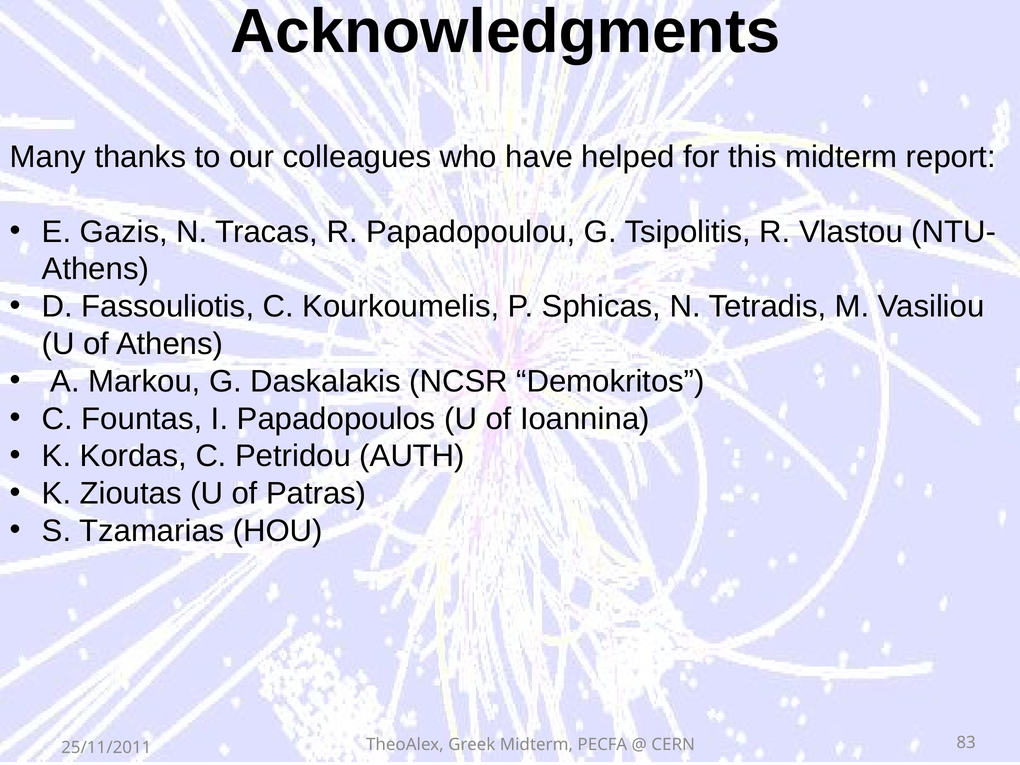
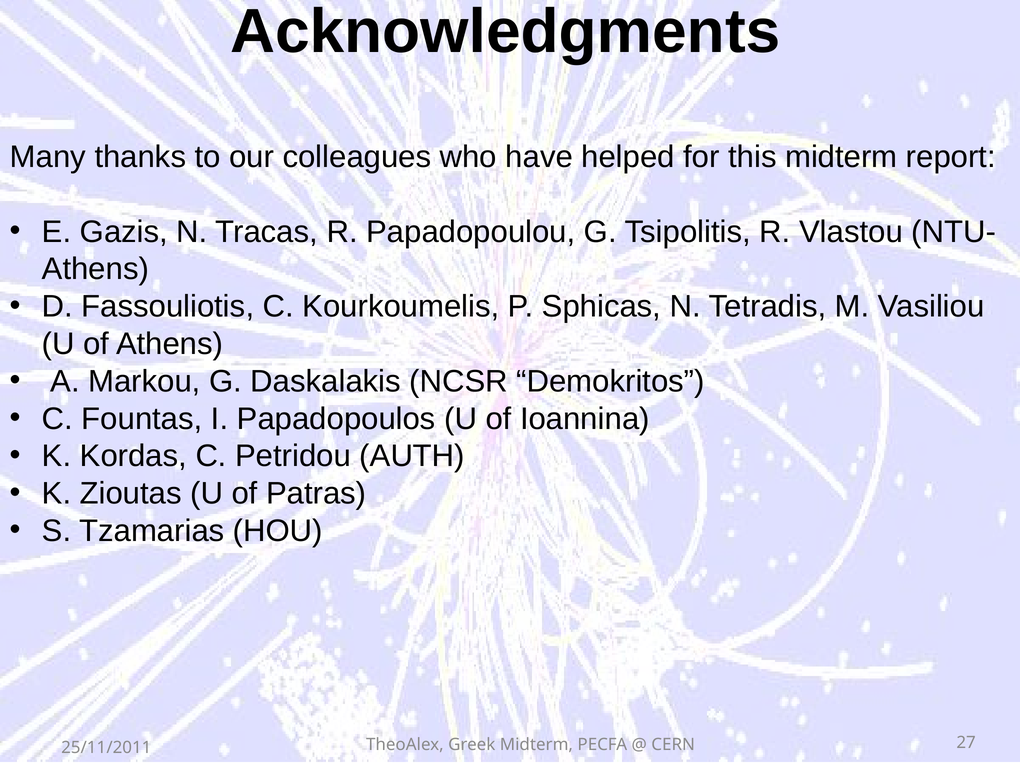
83: 83 -> 27 (966, 742)
